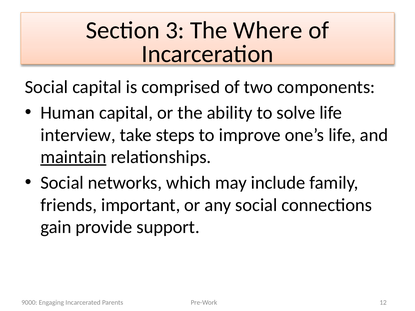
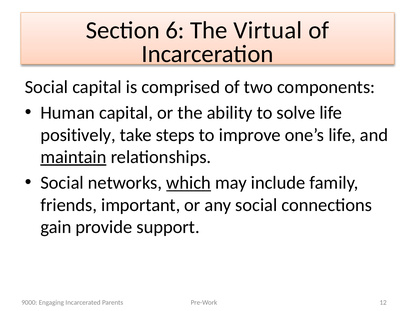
3: 3 -> 6 (175, 30)
Where: Where -> Virtual (268, 30)
interview: interview -> positively (78, 135)
which underline: none -> present (189, 183)
